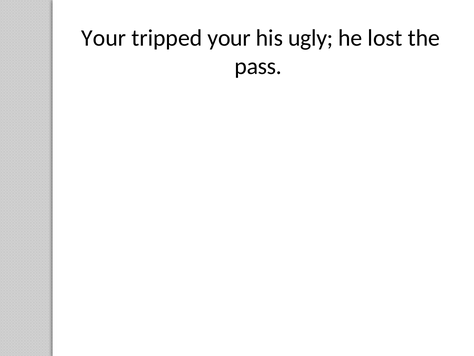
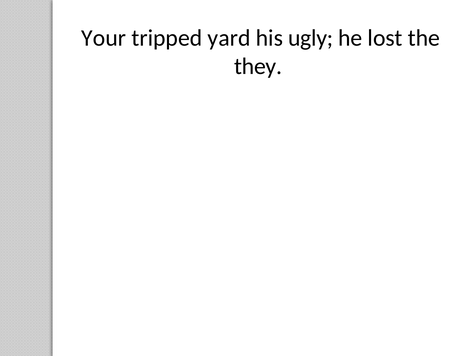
tripped your: your -> yard (229, 38)
pass: pass -> they (258, 66)
